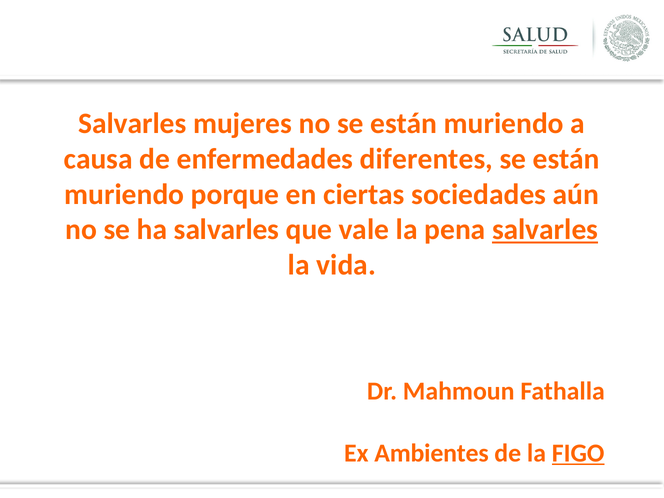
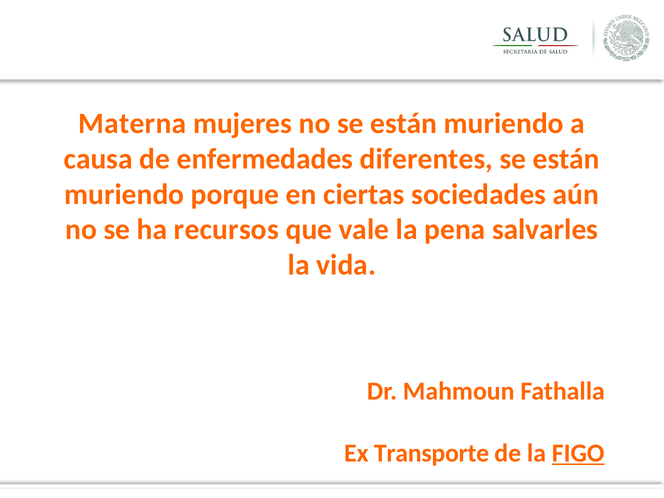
Salvarles: Salvarles -> Materna (132, 123)
ha salvarles: salvarles -> recursos (226, 230)
salvarles underline: present -> none (545, 230)
Ambientes: Ambientes -> Transporte (432, 453)
